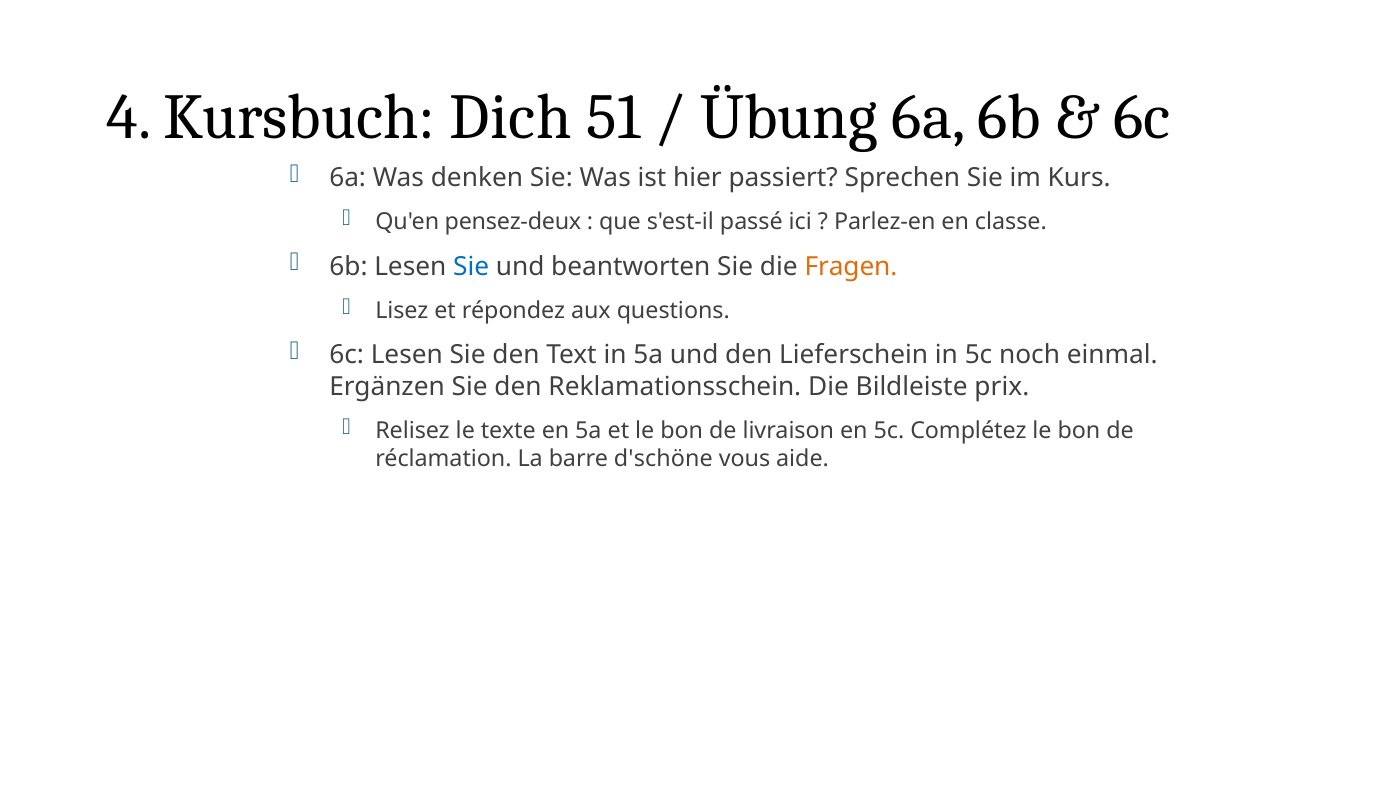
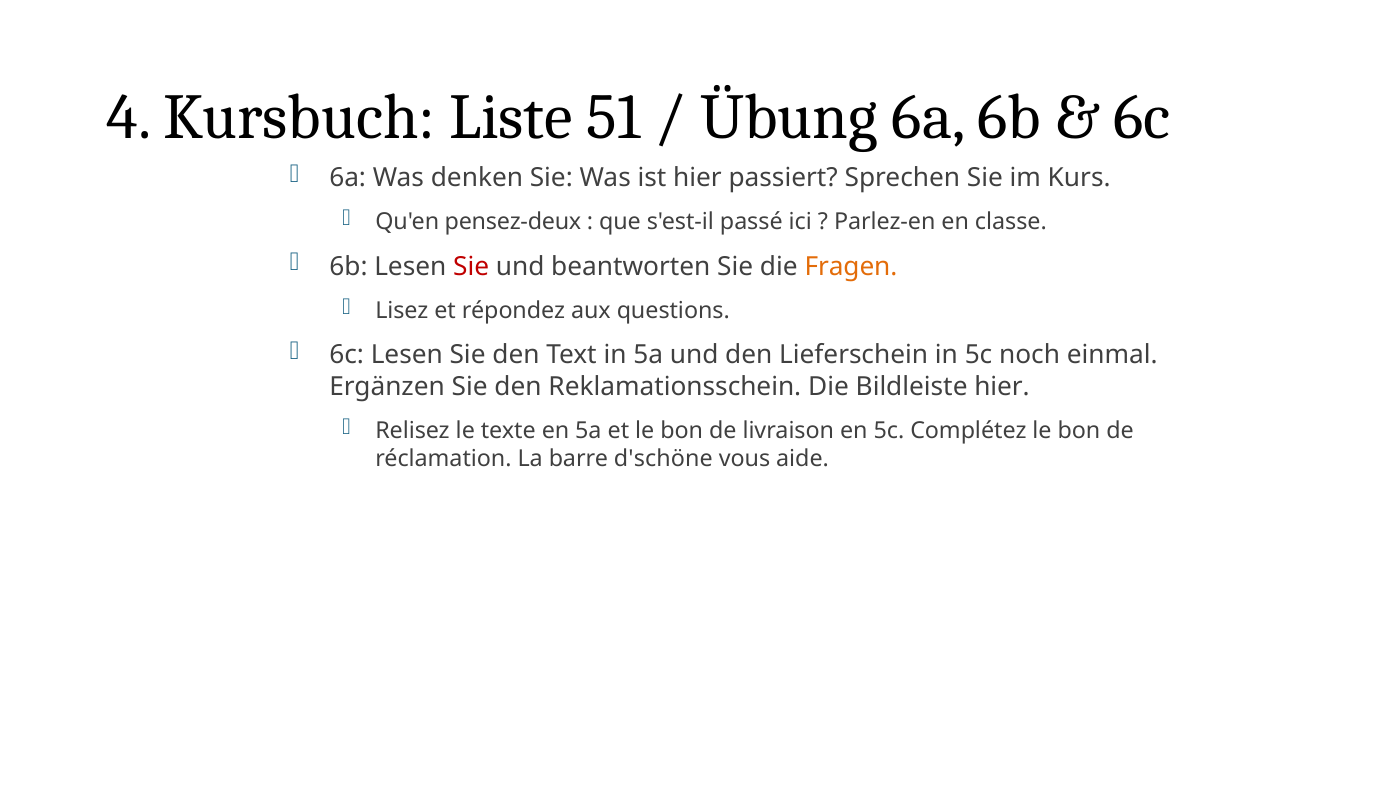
Dich: Dich -> Liste (511, 118)
Sie colour: blue -> red (471, 267)
Bildleiste prix: prix -> hier (1002, 387)
